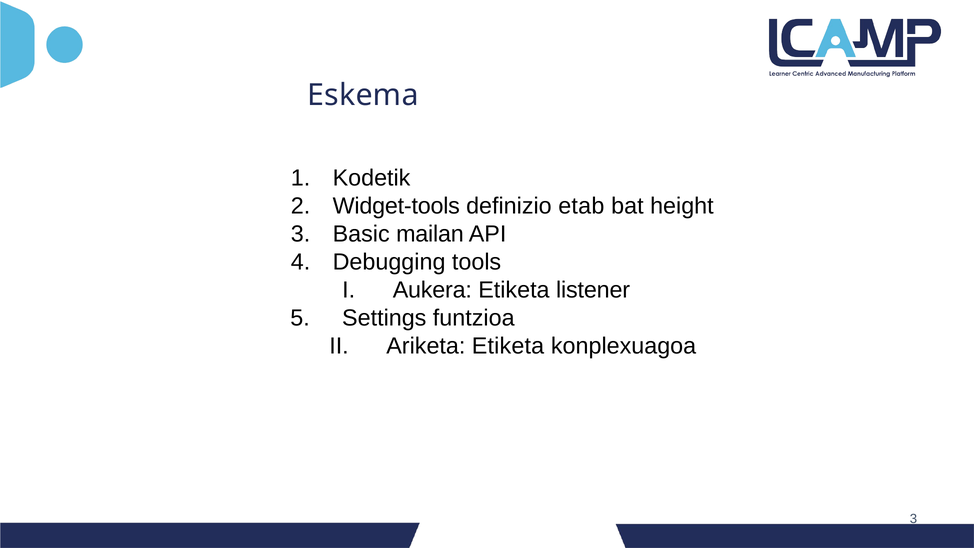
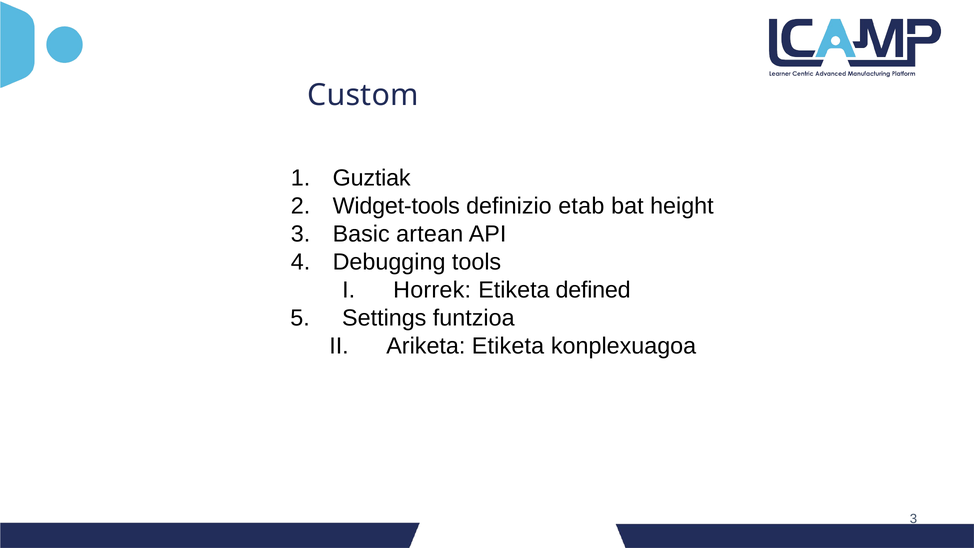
Eskema: Eskema -> Custom (363, 95)
Kodetik: Kodetik -> Guztiak (372, 178)
mailan: mailan -> artean (430, 234)
Aukera: Aukera -> Horrek (432, 290)
listener: listener -> defined (593, 290)
